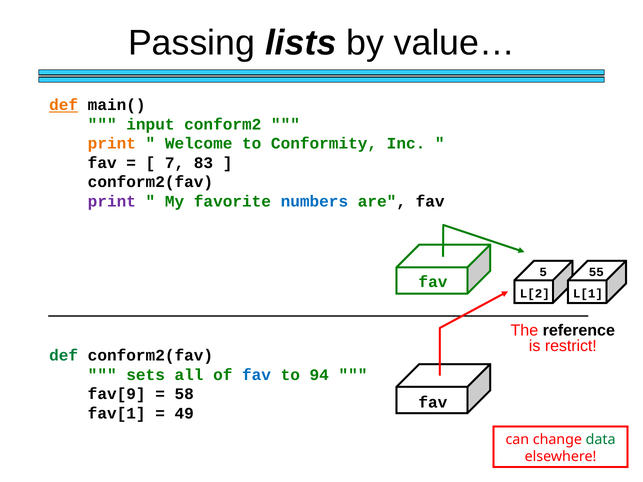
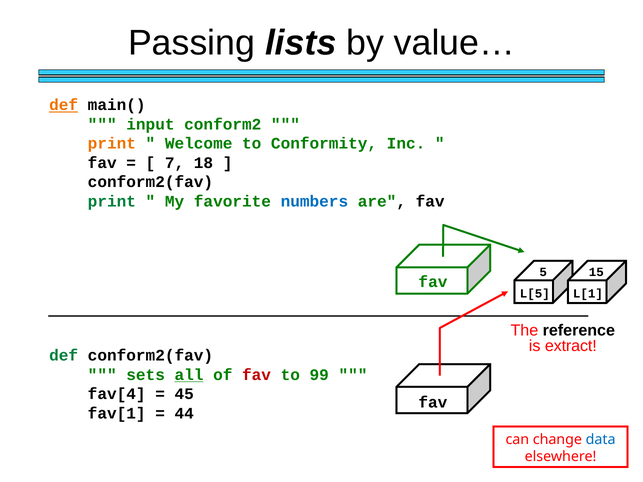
83: 83 -> 18 (203, 163)
print colour: purple -> green (112, 201)
55: 55 -> 15 (596, 272)
L[2: L[2 -> L[5 (535, 294)
restrict: restrict -> extract (571, 346)
all underline: none -> present (189, 375)
fav colour: blue -> red (257, 375)
94: 94 -> 99 (319, 375)
fav[9: fav[9 -> fav[4 (117, 394)
58: 58 -> 45 (184, 394)
49: 49 -> 44 (184, 414)
data colour: green -> blue (601, 440)
